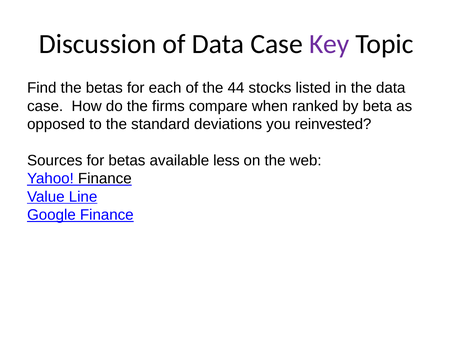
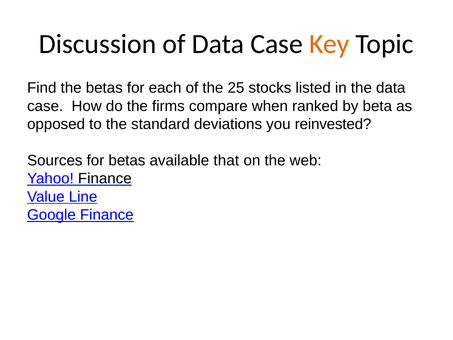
Key colour: purple -> orange (329, 44)
44: 44 -> 25 (236, 88)
less: less -> that (226, 160)
